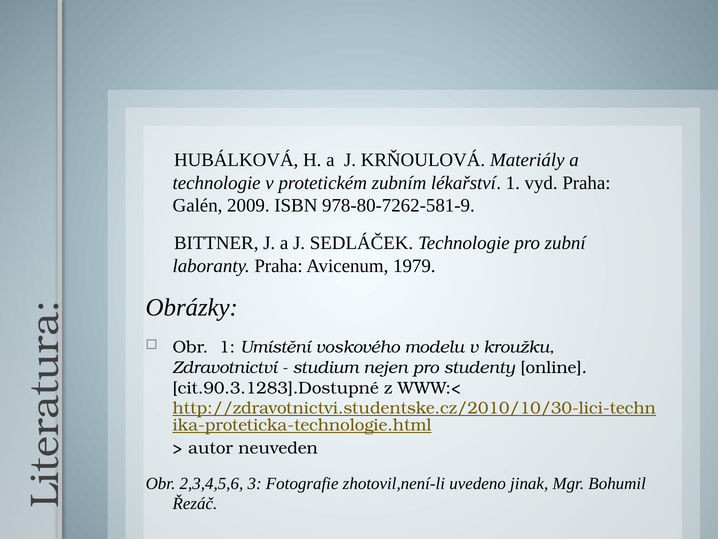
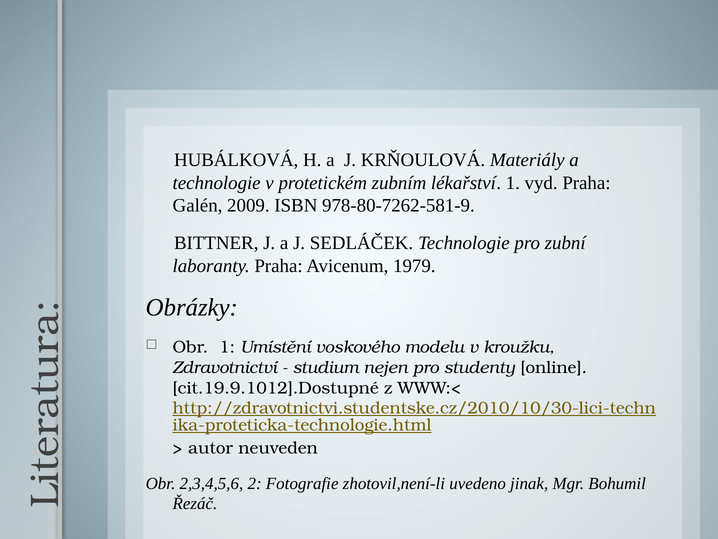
cit.90.3.1283].Dostupné: cit.90.3.1283].Dostupné -> cit.19.9.1012].Dostupné (276, 388)
3: 3 -> 2 (255, 483)
